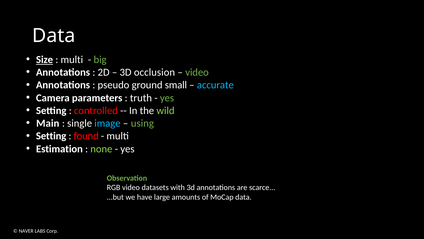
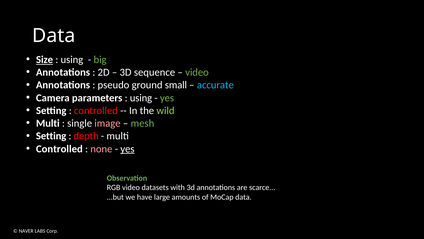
multi: multi -> using (72, 59)
occlusion: occlusion -> sequence (155, 72)
truth: truth -> using (141, 98)
Main: Main -> Multi (48, 123)
image colour: light blue -> pink (107, 123)
using: using -> mesh (142, 123)
found: found -> depth (86, 136)
Estimation: Estimation -> Controlled (59, 149)
none colour: light green -> pink (101, 149)
yes underline: none -> present (127, 149)
